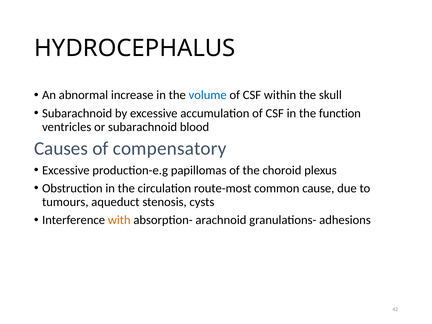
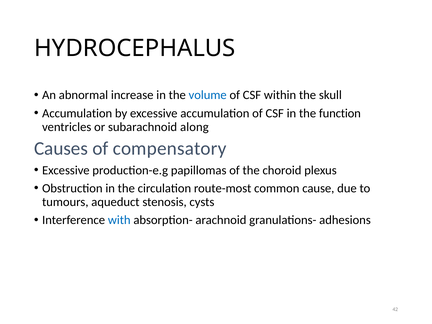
Subarachnoid: Subarachnoid -> Accumulation (77, 113)
blood: blood -> along (194, 127)
with colour: orange -> blue (119, 220)
